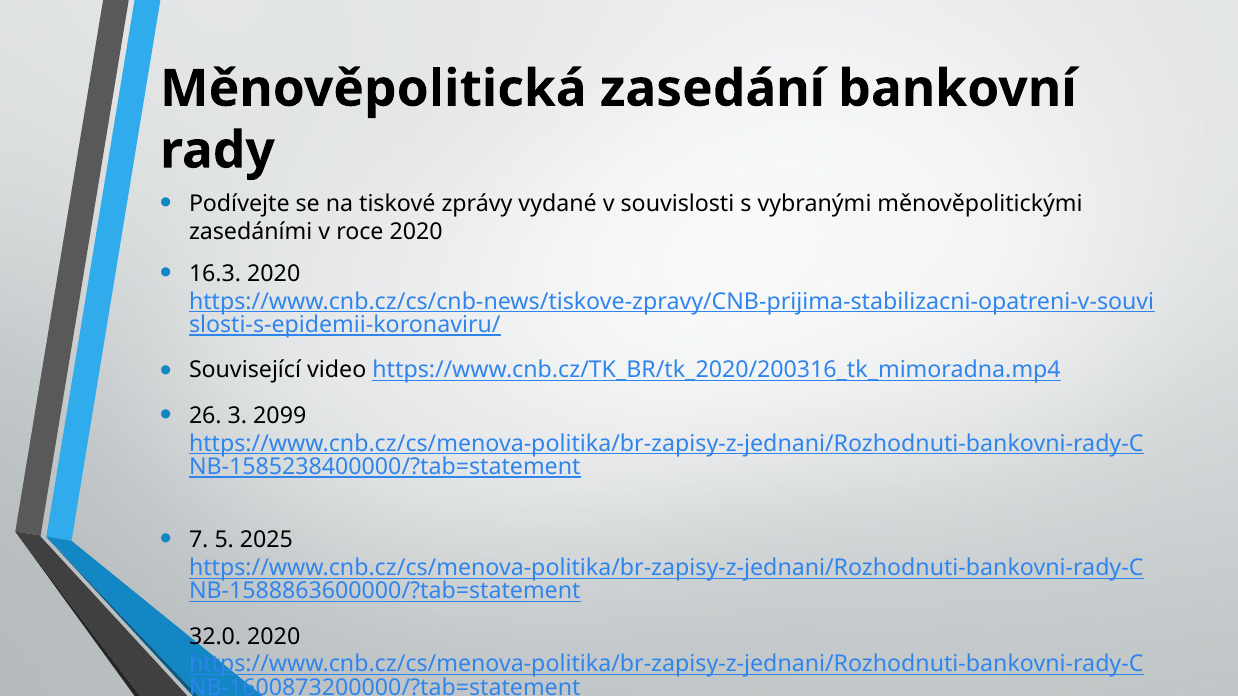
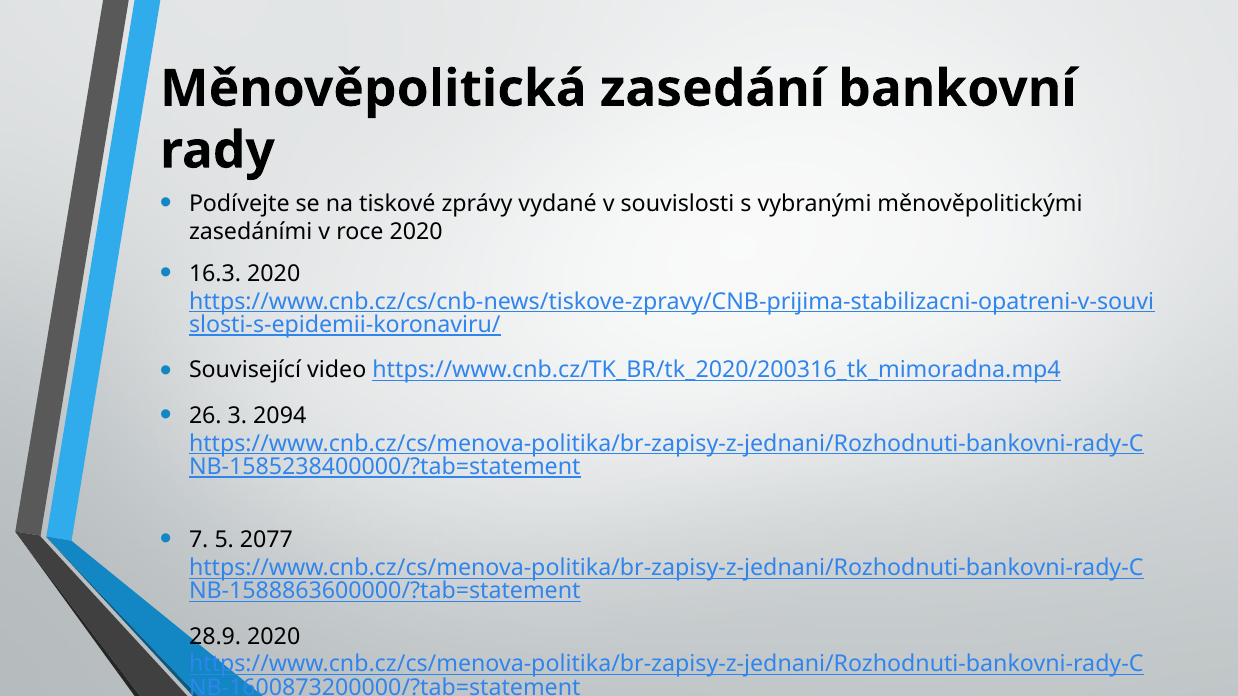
2099: 2099 -> 2094 (280, 416)
2025: 2025 -> 2077 (267, 540)
32.0: 32.0 -> 28.9 (215, 637)
